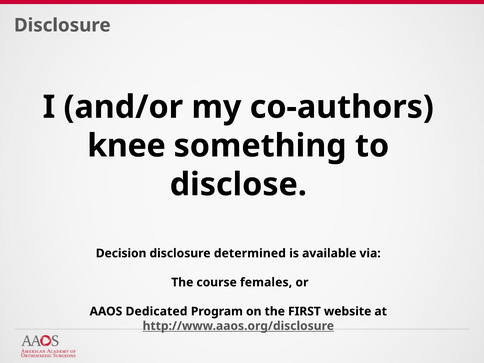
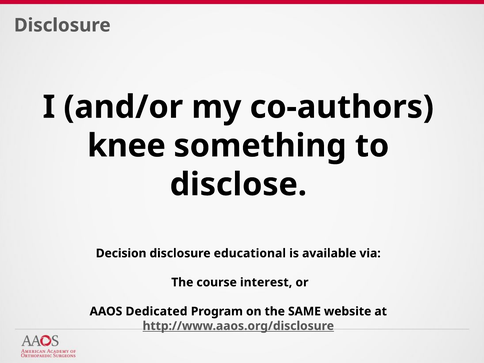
determined: determined -> educational (250, 253)
females: females -> interest (266, 282)
FIRST: FIRST -> SAME (304, 311)
